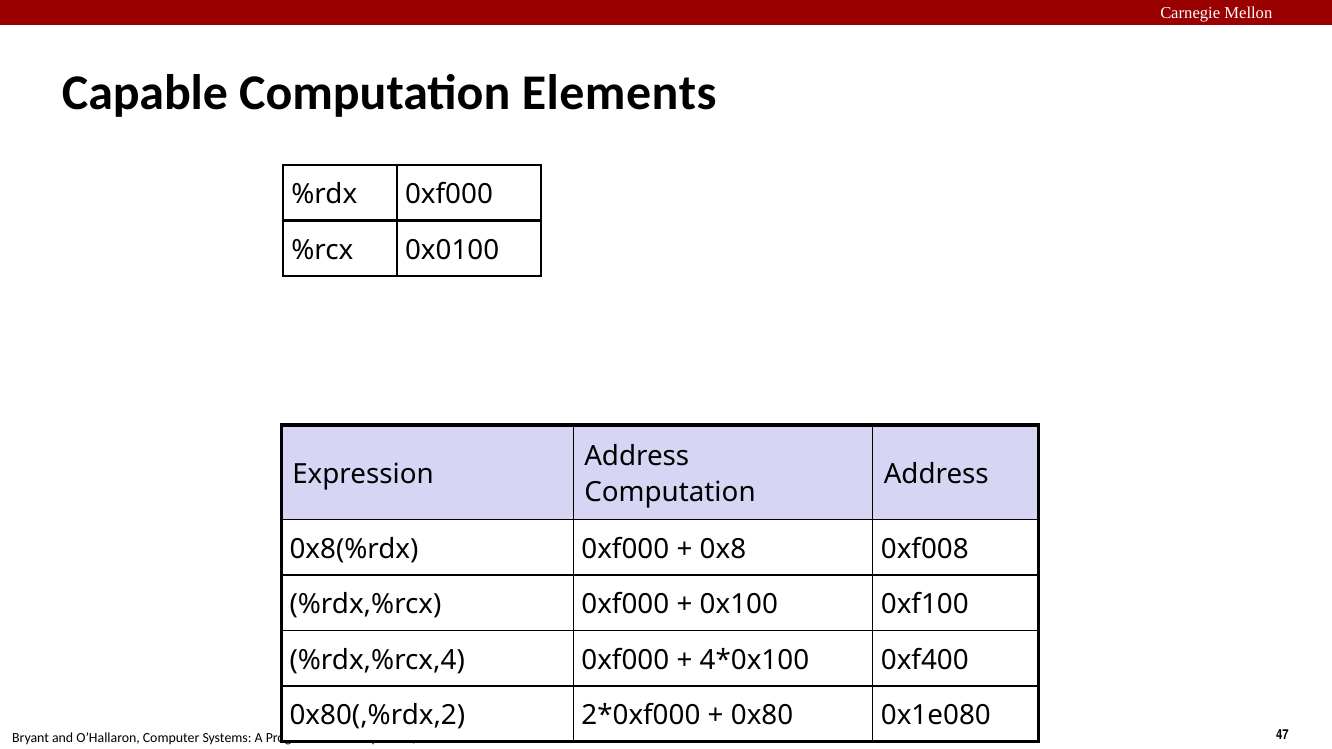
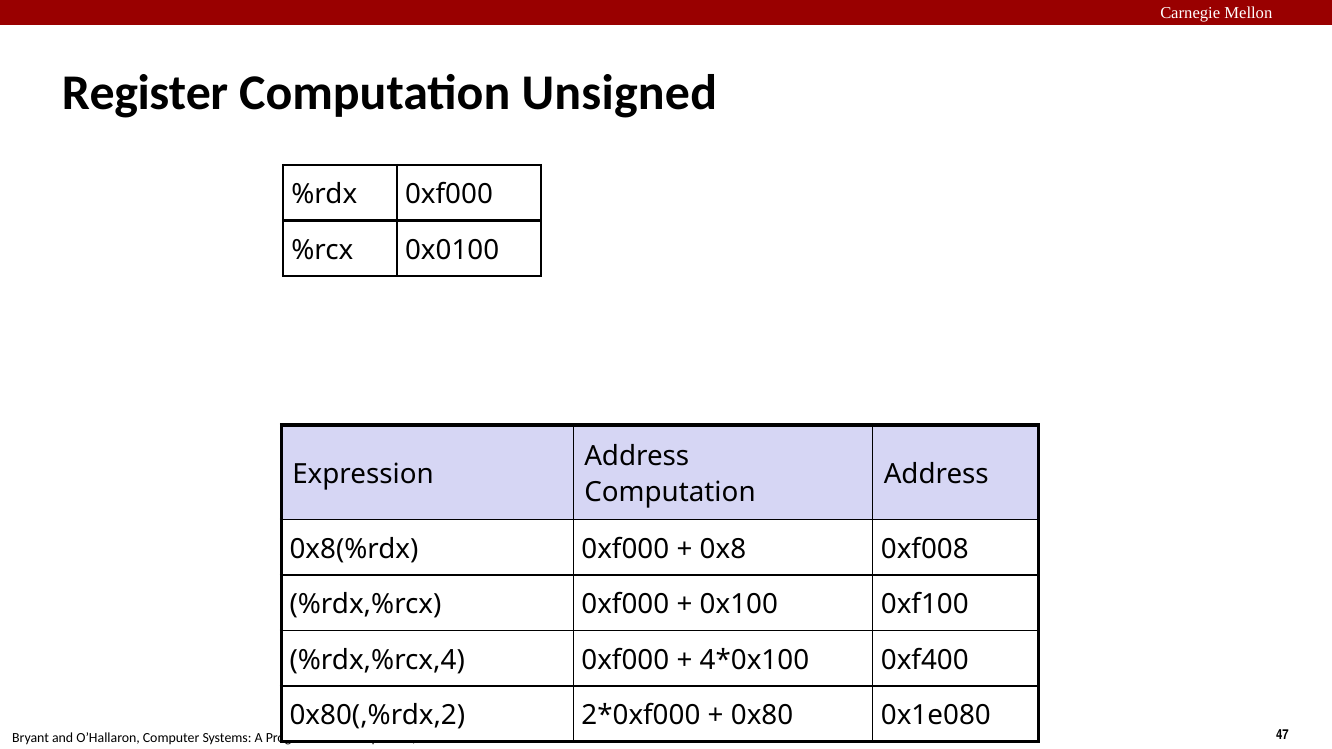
Capable: Capable -> Register (145, 93)
Elements: Elements -> Unsigned (619, 93)
